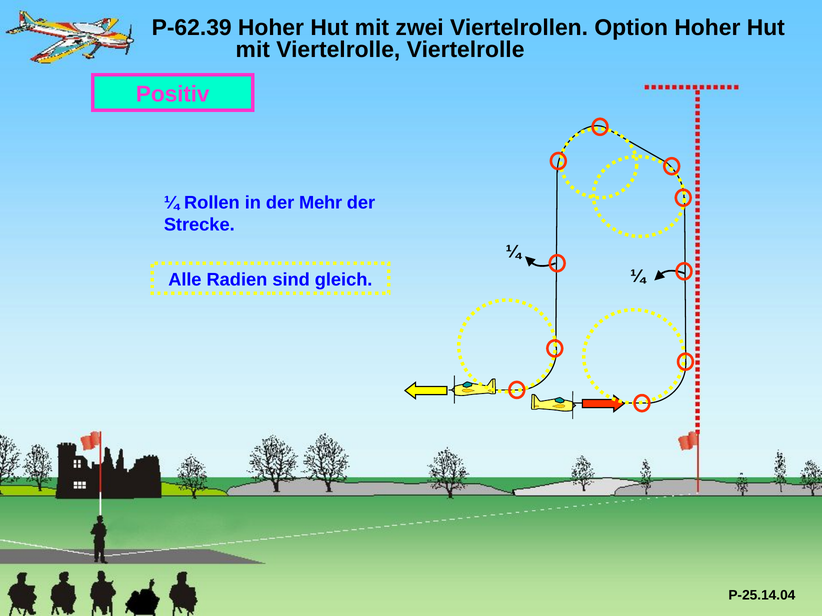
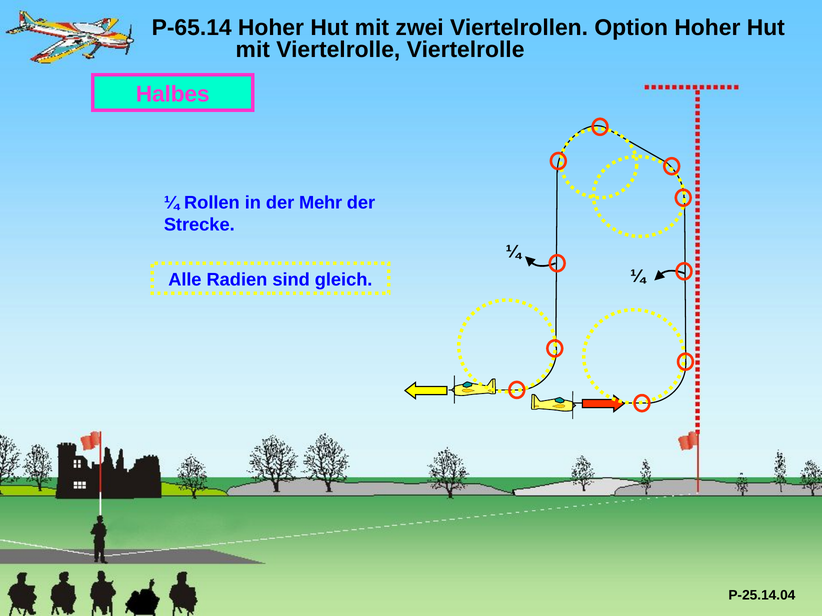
P-62.39: P-62.39 -> P-65.14 (192, 28)
Positiv: Positiv -> Halbes (173, 94)
